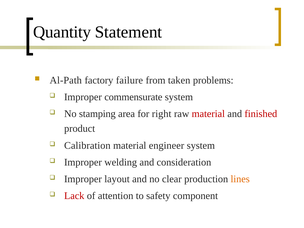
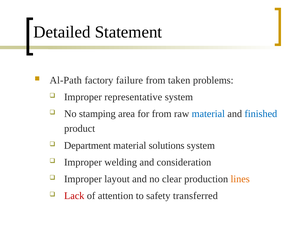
Quantity: Quantity -> Detailed (62, 32)
commensurate: commensurate -> representative (133, 97)
for right: right -> from (162, 114)
material colour: red -> blue (208, 114)
finished colour: red -> blue (261, 114)
Calibration: Calibration -> Department (87, 145)
engineer: engineer -> solutions (167, 145)
component: component -> transferred (195, 196)
